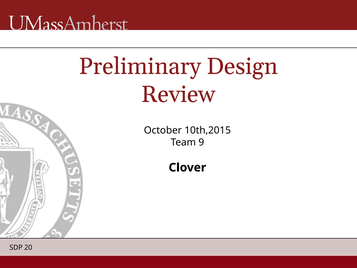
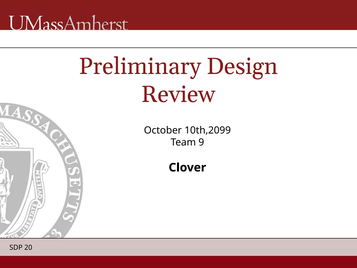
10th,2015: 10th,2015 -> 10th,2099 (208, 130)
